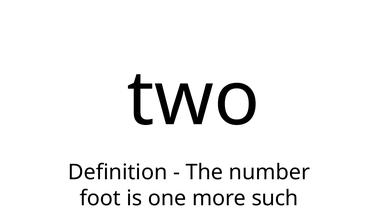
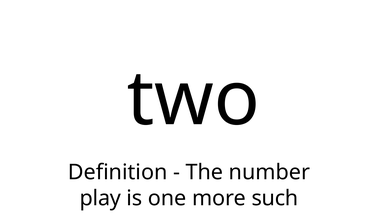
foot: foot -> play (100, 198)
